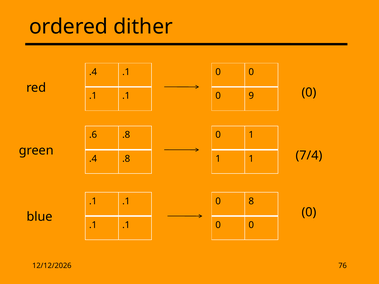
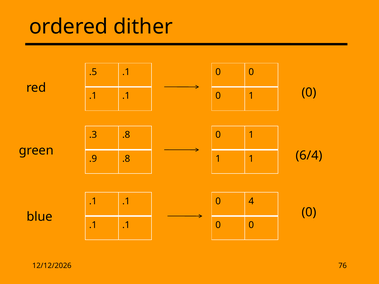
.4: .4 -> .5 (93, 72)
9: 9 -> 1 (251, 96)
.6: .6 -> .3 (93, 135)
7/4: 7/4 -> 6/4 (309, 156)
.4: .4 -> .9 (93, 159)
8: 8 -> 4 (251, 201)
